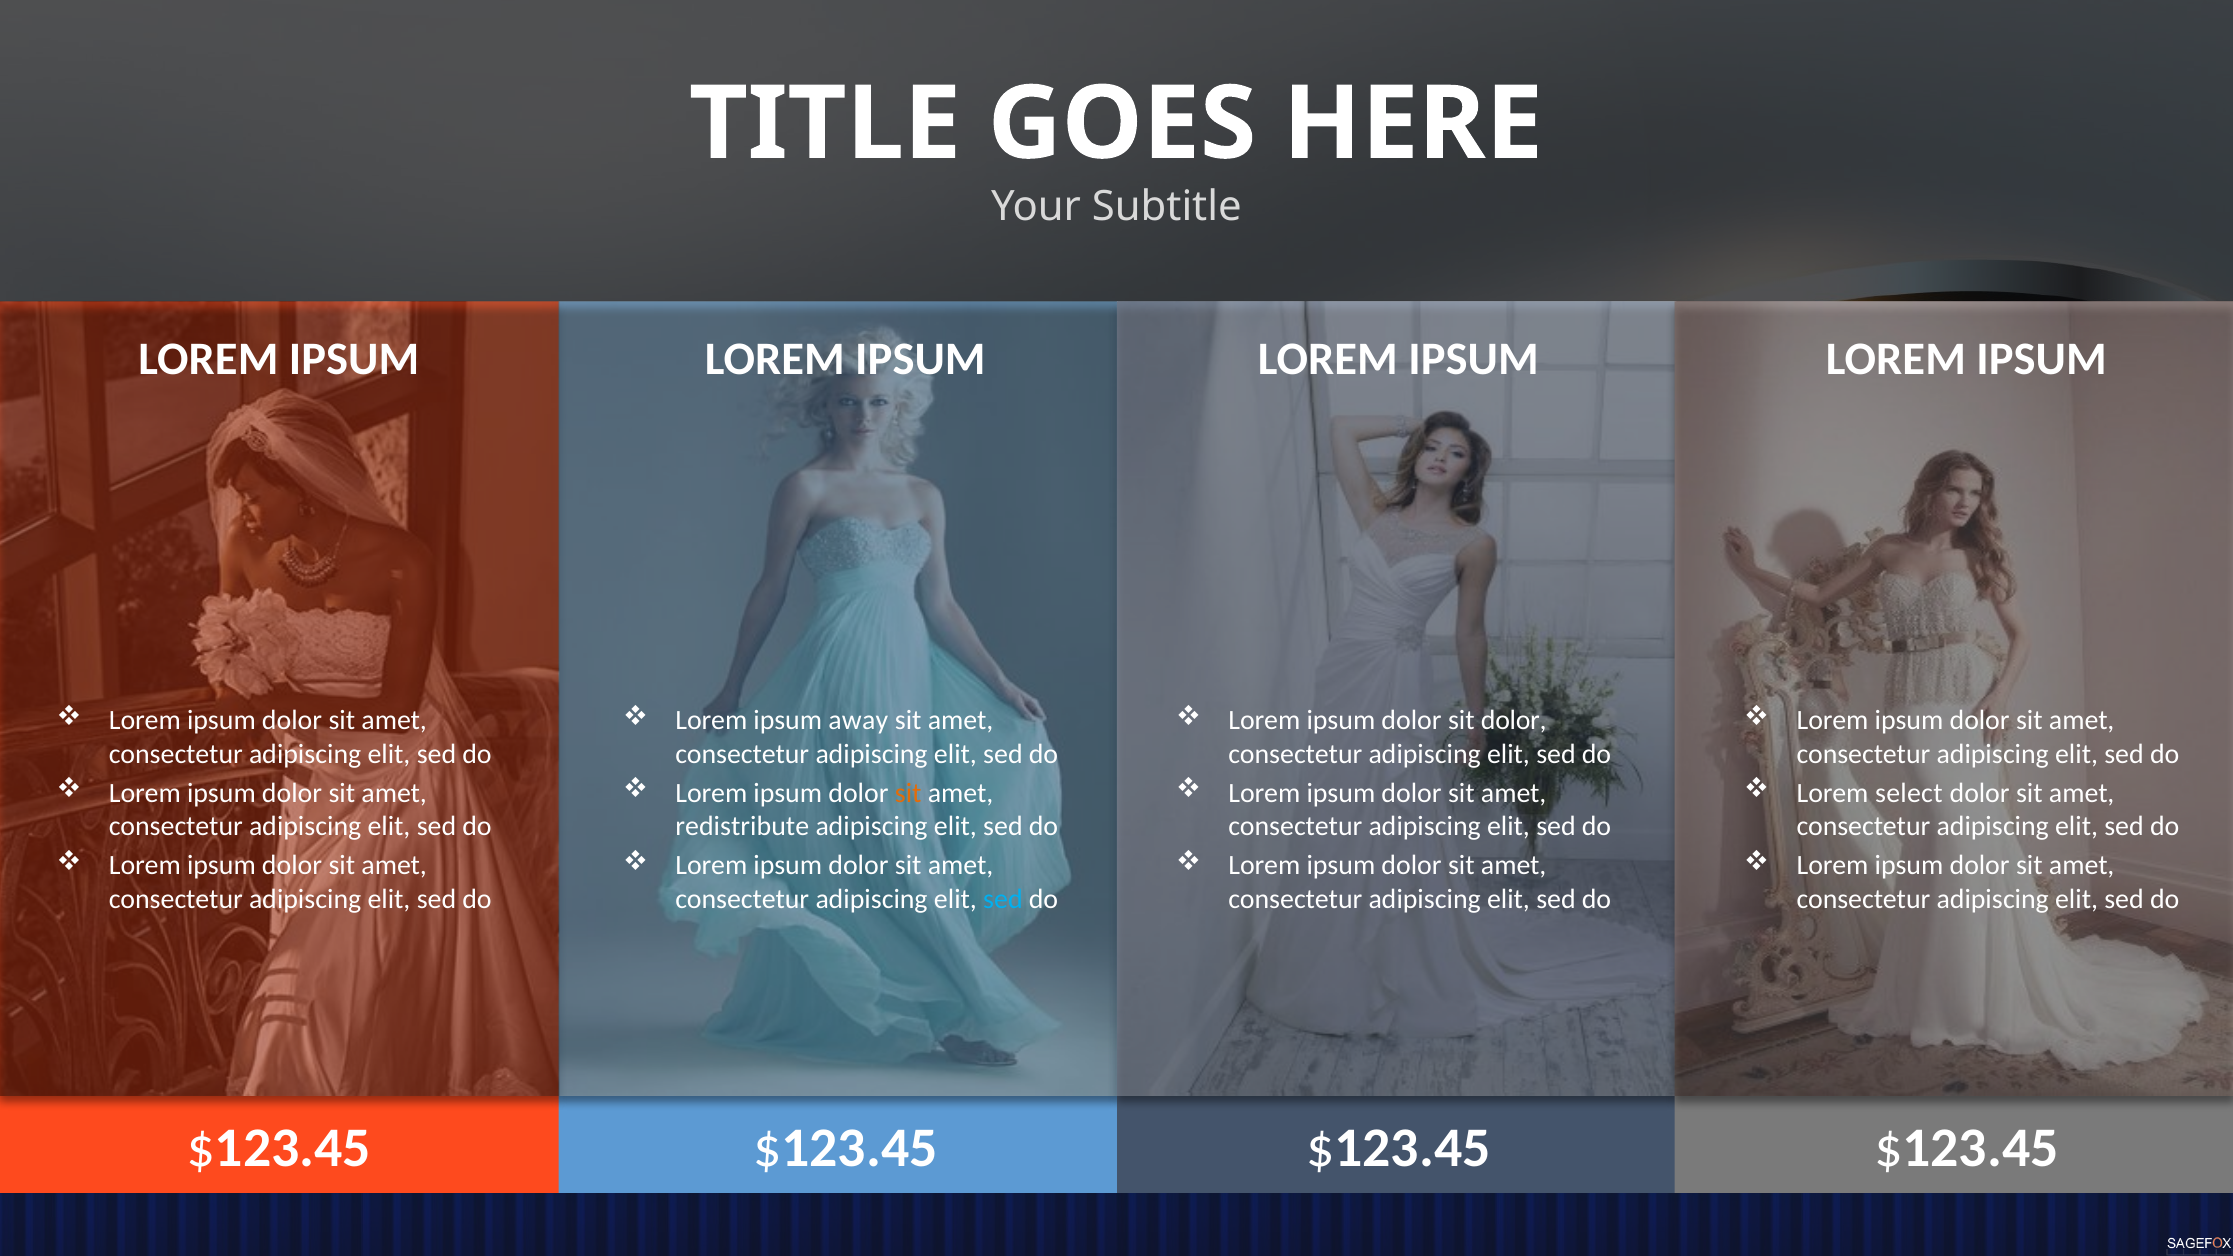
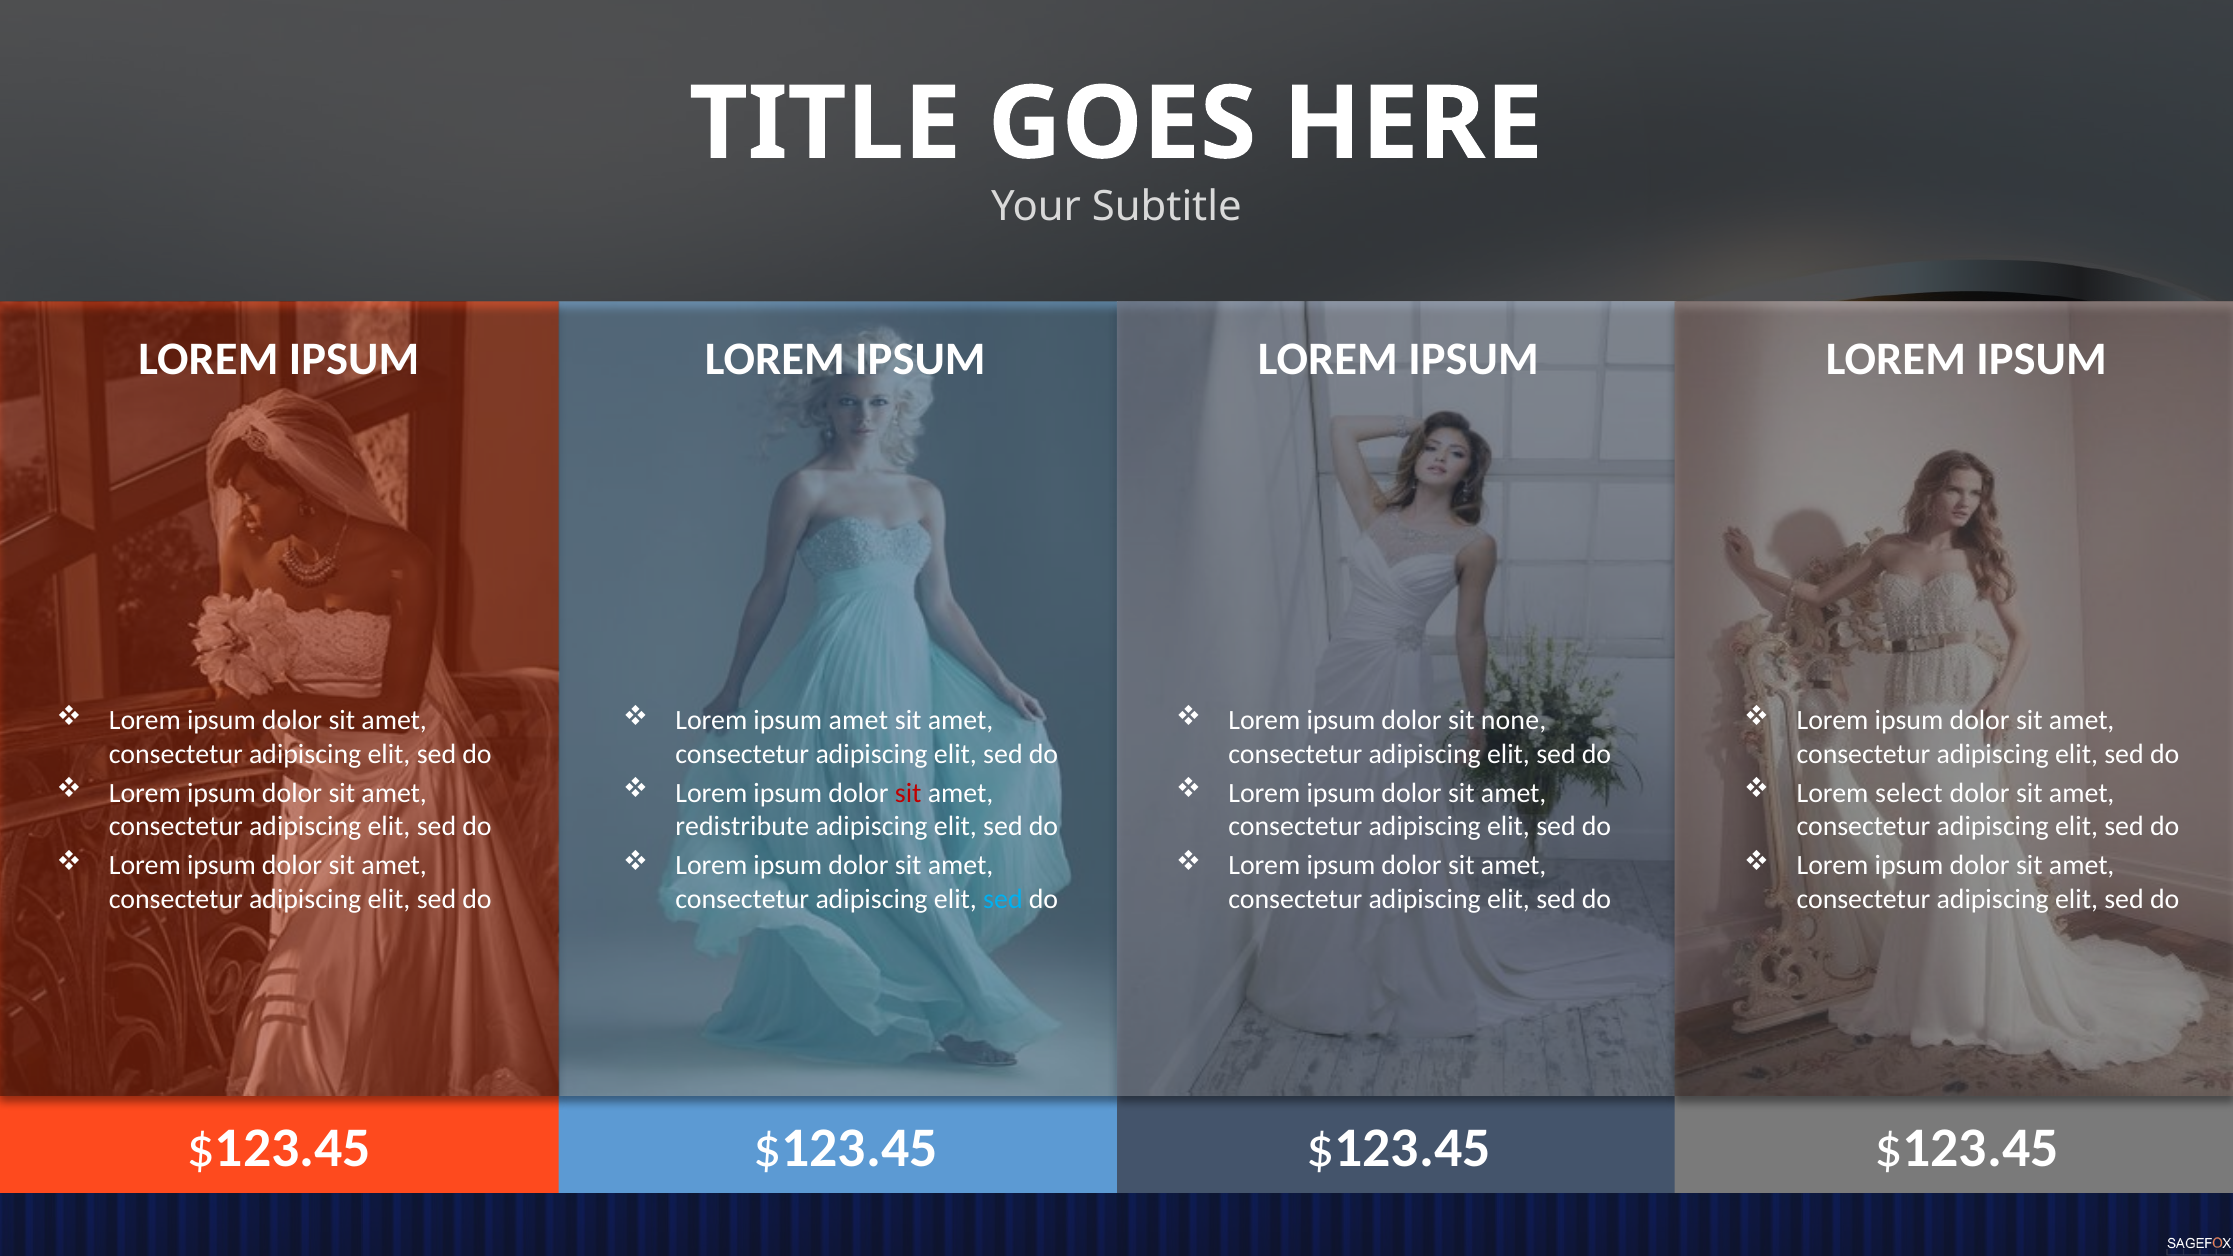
ipsum away: away -> amet (858, 720)
sit dolor: dolor -> none (1514, 720)
sit colour: orange -> red (908, 793)
